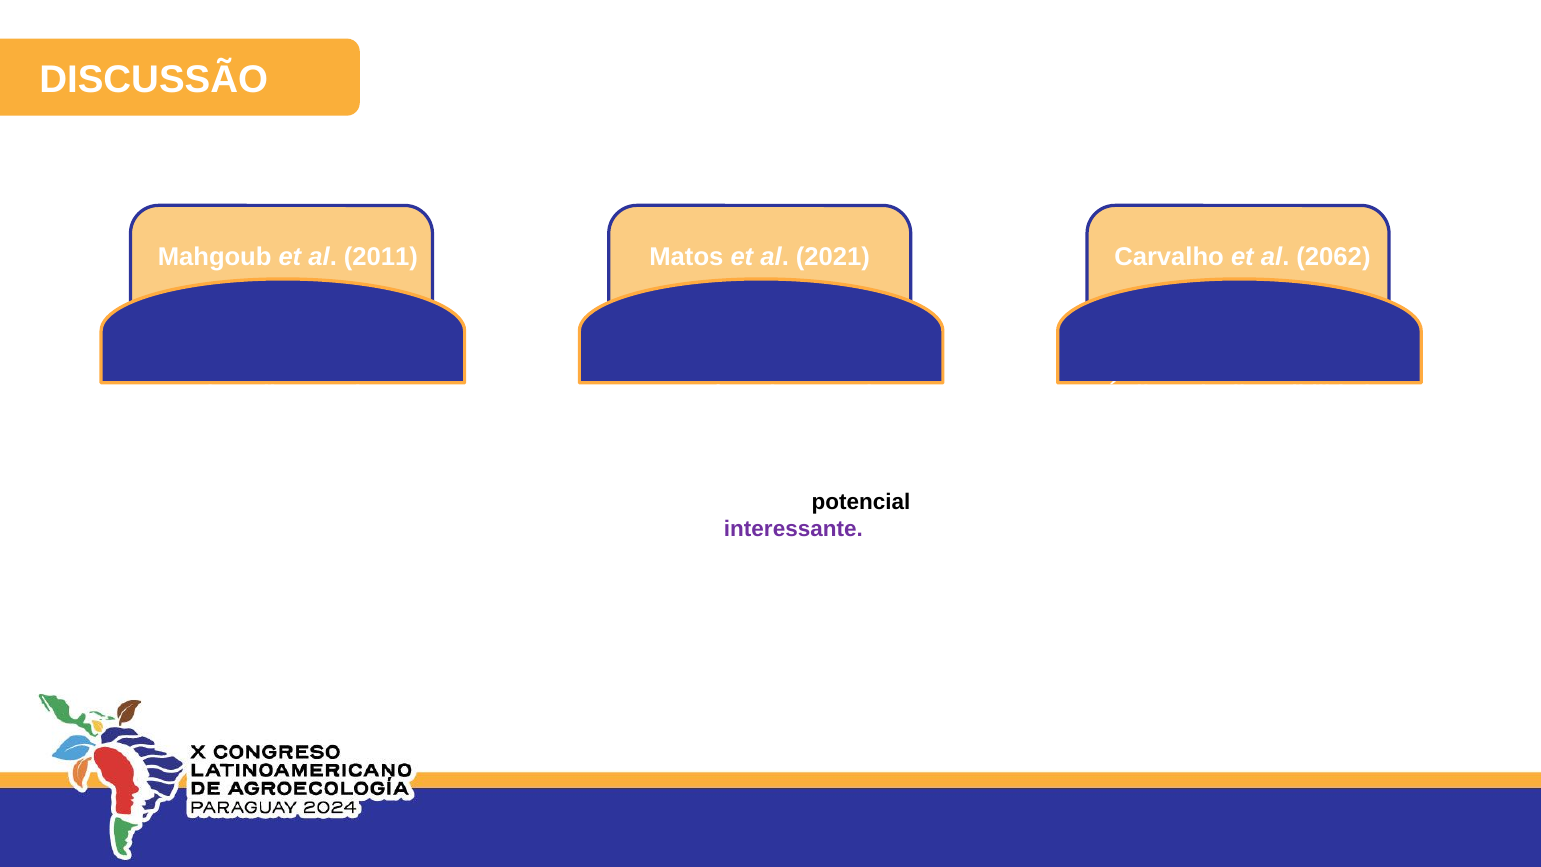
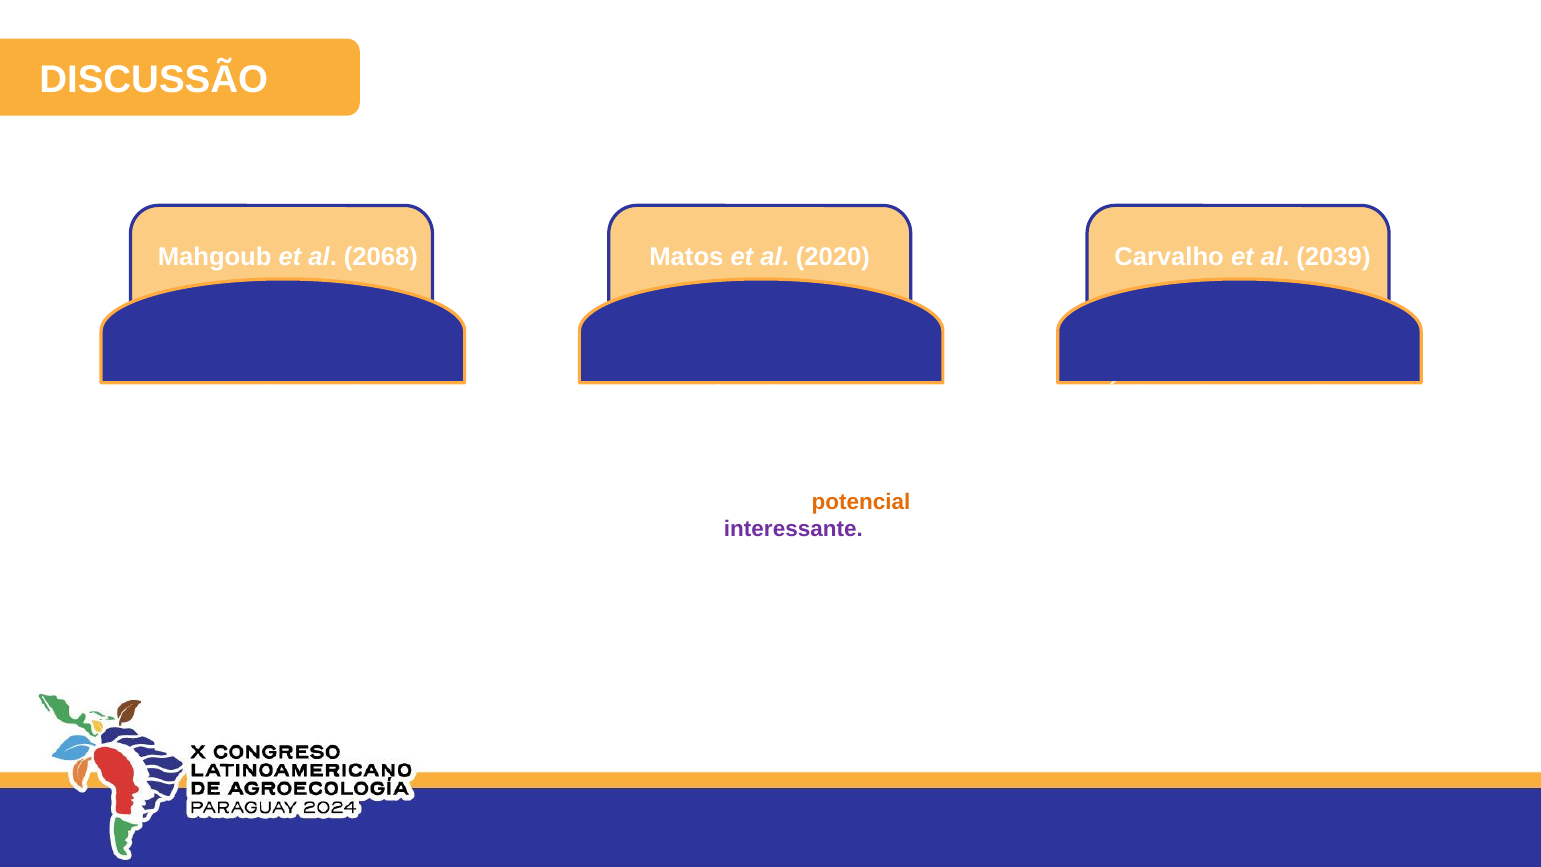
2021: 2021 -> 2020 (833, 257)
2011: 2011 -> 2068 (381, 257)
2062: 2062 -> 2039 (1333, 257)
potencial colour: black -> orange (861, 502)
